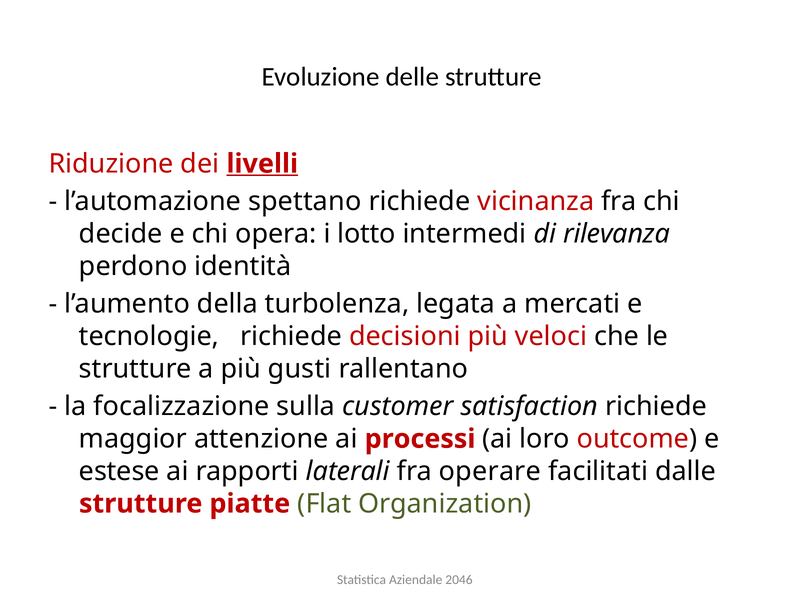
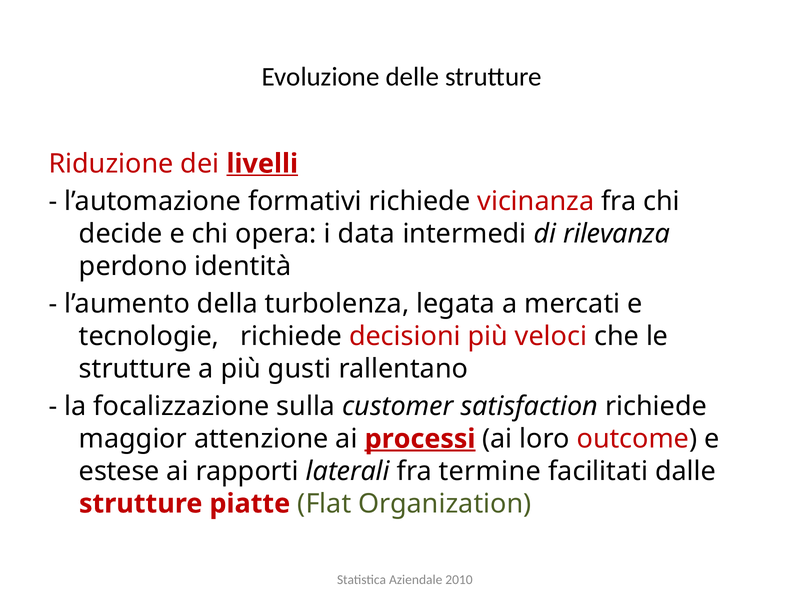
spettano: spettano -> formativi (305, 202)
lotto: lotto -> data (366, 234)
processi underline: none -> present (420, 439)
operare: operare -> termine (490, 472)
2046: 2046 -> 2010 (459, 580)
